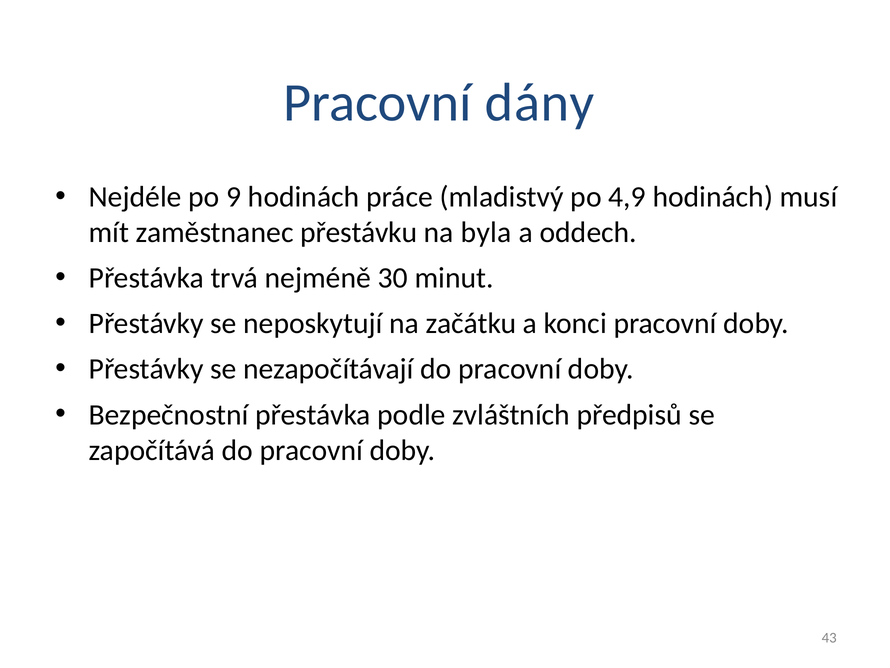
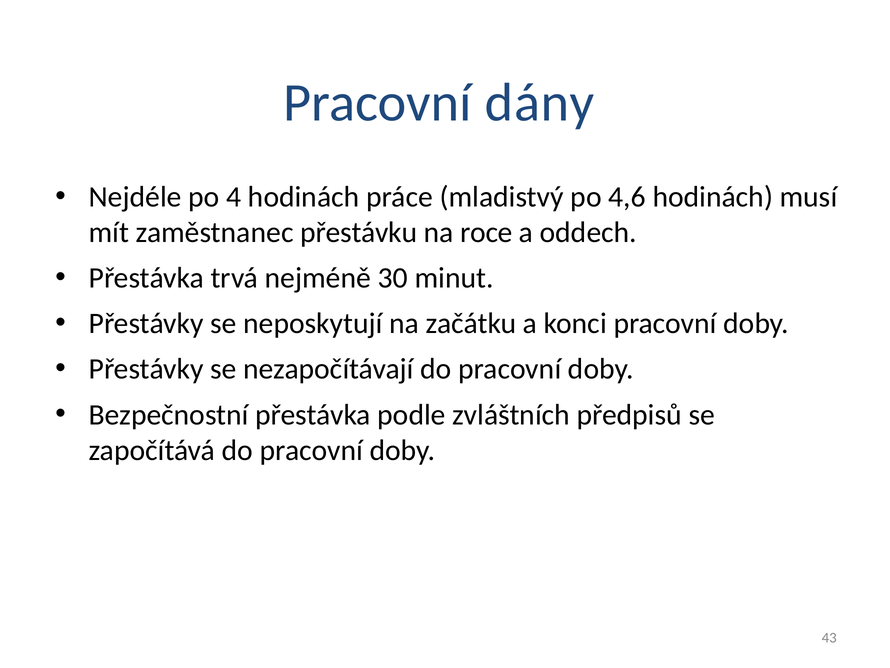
9: 9 -> 4 (234, 197)
4,9: 4,9 -> 4,6 (627, 197)
byla: byla -> roce (486, 232)
